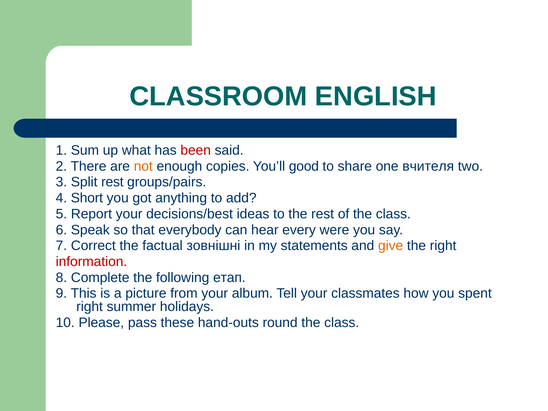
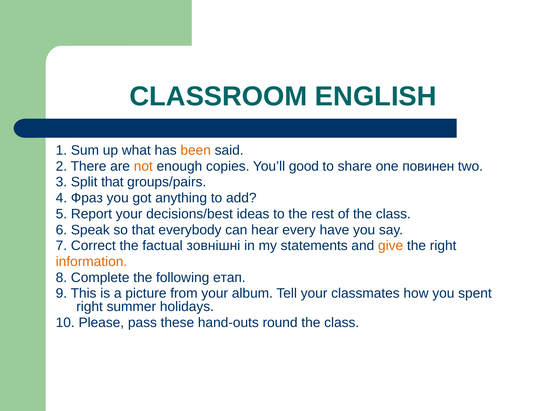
been colour: red -> orange (196, 150)
вчителя: вчителя -> повинен (428, 166)
Split rest: rest -> that (112, 182)
Short: Short -> Фраз (87, 198)
were: were -> have (334, 230)
information colour: red -> orange (91, 262)
